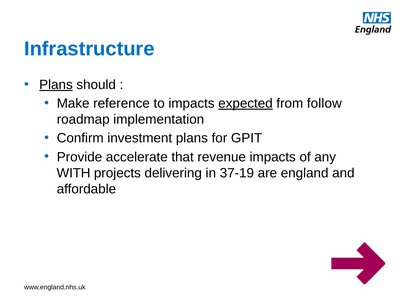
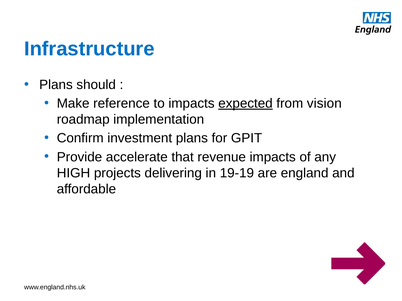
Plans underline: present -> none (56, 85)
follow: follow -> vision (324, 104)
WITH: WITH -> HIGH (74, 173)
37-19: 37-19 -> 19-19 (237, 173)
